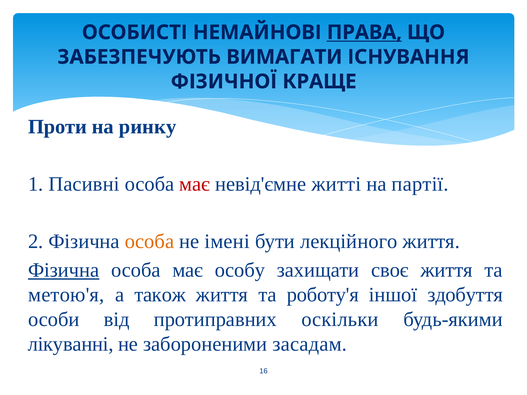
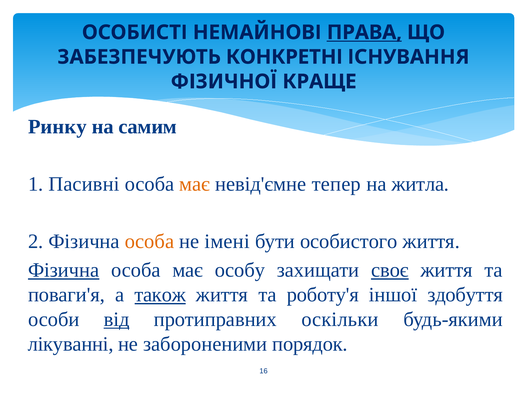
ВИМАГАТИ: ВИМАГАТИ -> КОНКРЕТНІ (284, 57)
Проти: Проти -> Ринку (57, 127)
ринку: ринку -> самим (148, 127)
має colour: red -> orange (195, 184)
житті: житті -> тепер (336, 184)
партії: партії -> житла (420, 184)
лекційного: лекційного -> особистого (349, 242)
своє underline: none -> present (390, 270)
метою'я: метою'я -> поваги'я (66, 295)
також underline: none -> present (160, 295)
від underline: none -> present (117, 320)
засадам: засадам -> порядок (310, 344)
